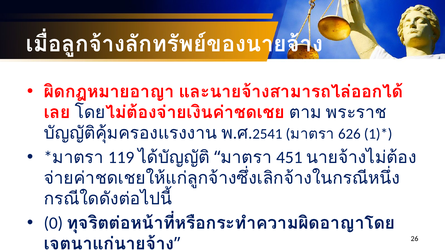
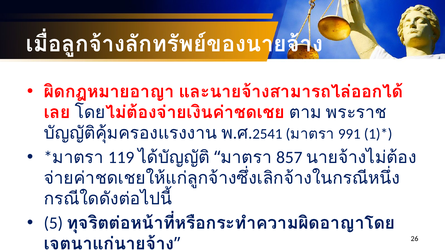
626: 626 -> 991 (349, 134)
451: 451 -> 857 (289, 158)
0: 0 -> 5 (53, 223)
